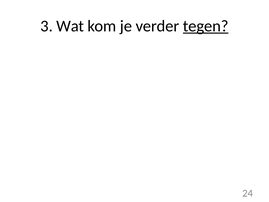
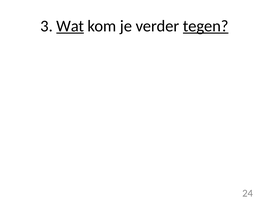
Wat underline: none -> present (70, 26)
